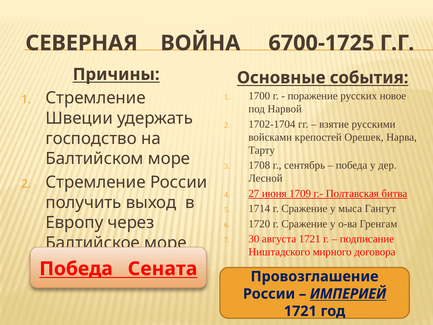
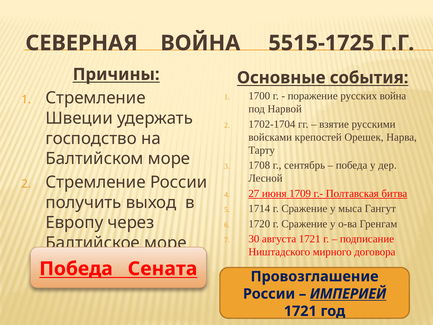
6700-1725: 6700-1725 -> 5515-1725 (321, 43)
русских новое: новое -> война (393, 96)
